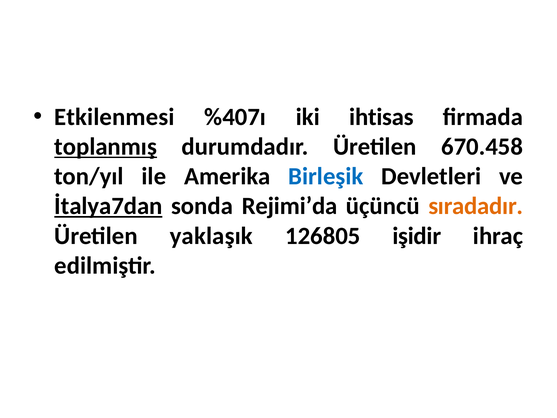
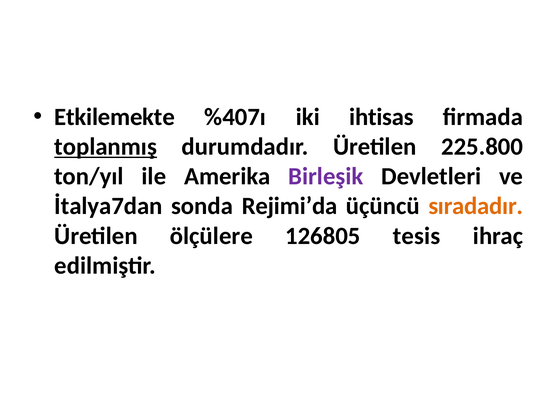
Etkilenmesi: Etkilenmesi -> Etkilemekte (115, 117)
670.458: 670.458 -> 225.800 (482, 147)
Birleşik colour: blue -> purple (326, 176)
İtalya7dan underline: present -> none (108, 206)
yaklaşık: yaklaşık -> ölçülere (211, 236)
işidir: işidir -> tesis (417, 236)
